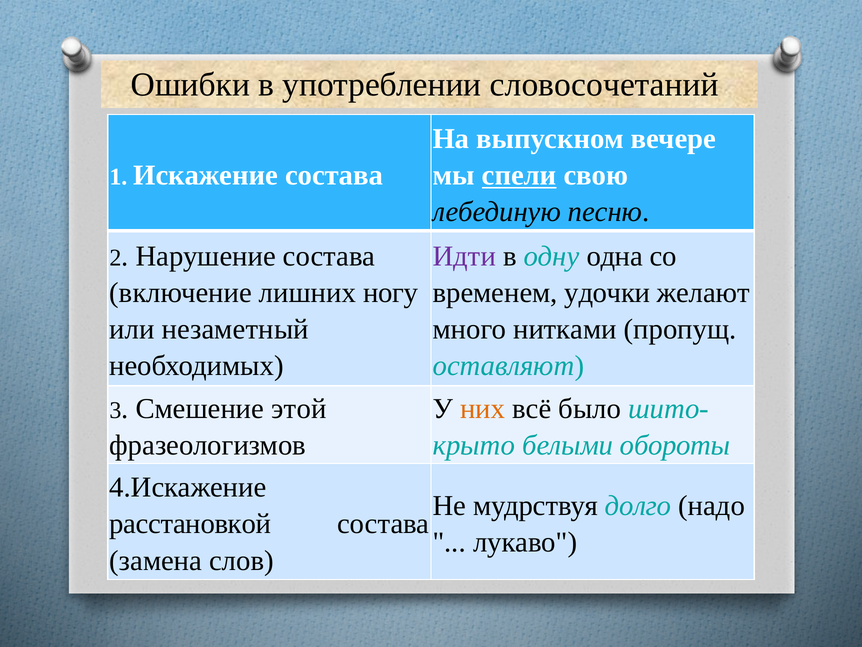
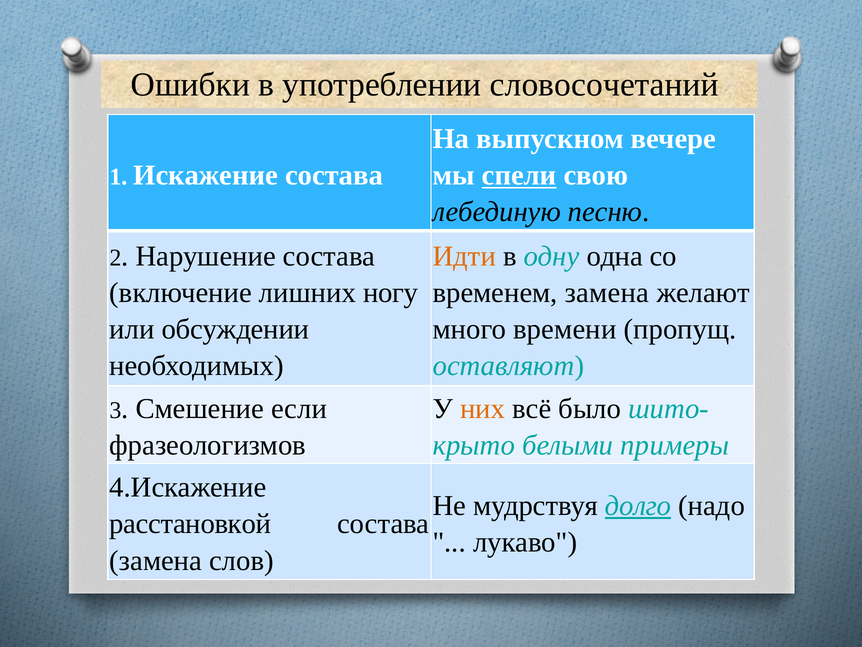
Идти colour: purple -> orange (464, 256)
временем удочки: удочки -> замена (607, 292)
незаметный: незаметный -> обсуждении (235, 329)
нитками: нитками -> времени (565, 329)
этой: этой -> если (299, 409)
обороты: обороты -> примеры (675, 445)
долго underline: none -> present (638, 505)
